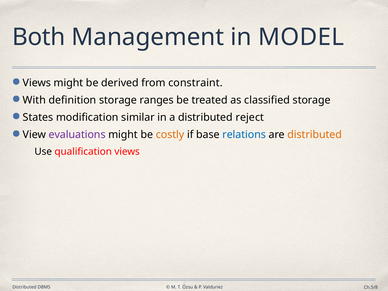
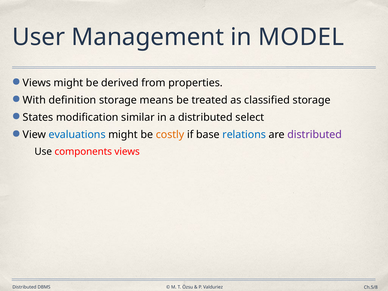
Both: Both -> User (39, 37)
constraint: constraint -> properties (196, 83)
ranges: ranges -> means (157, 100)
reject: reject -> select (250, 117)
evaluations colour: purple -> blue (77, 135)
distributed colour: orange -> purple (315, 135)
qualification: qualification -> components (83, 152)
